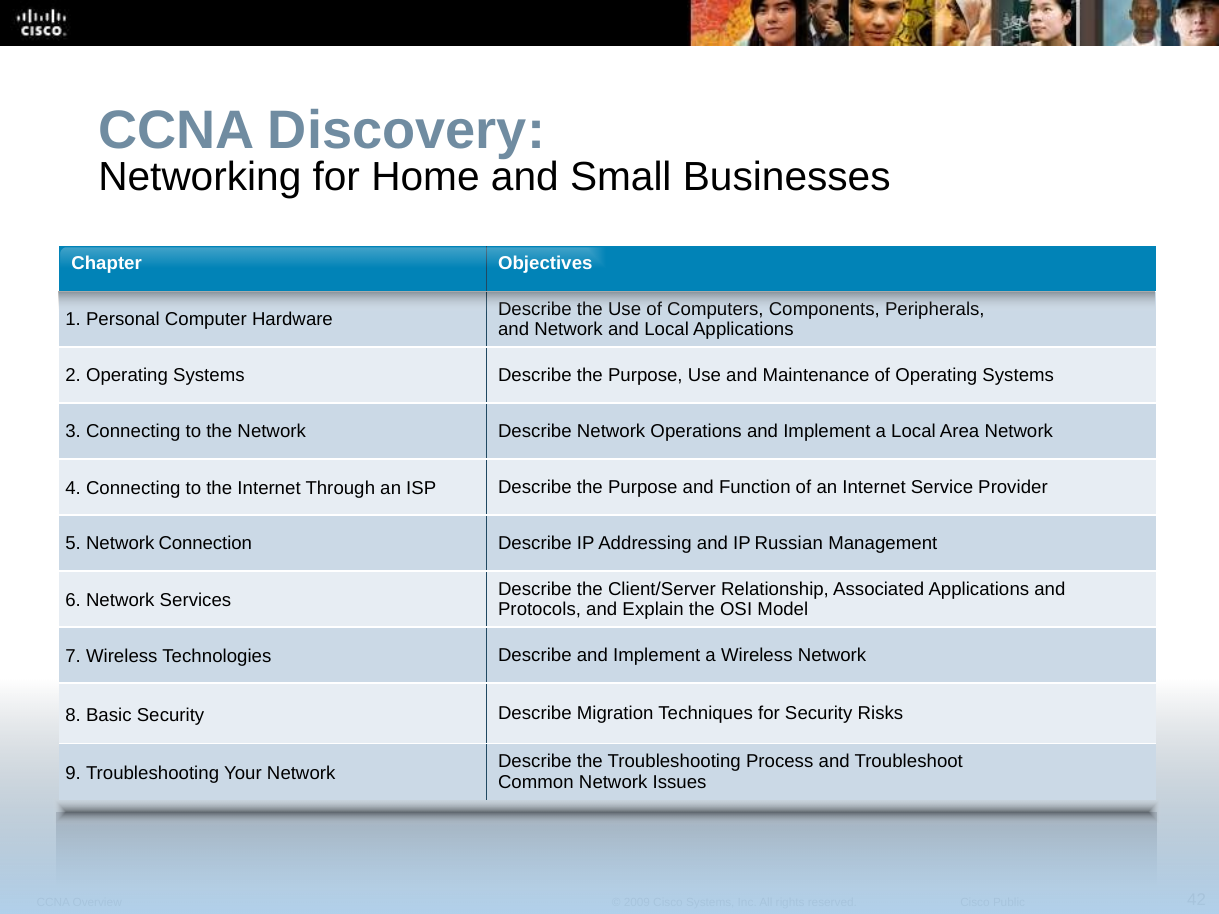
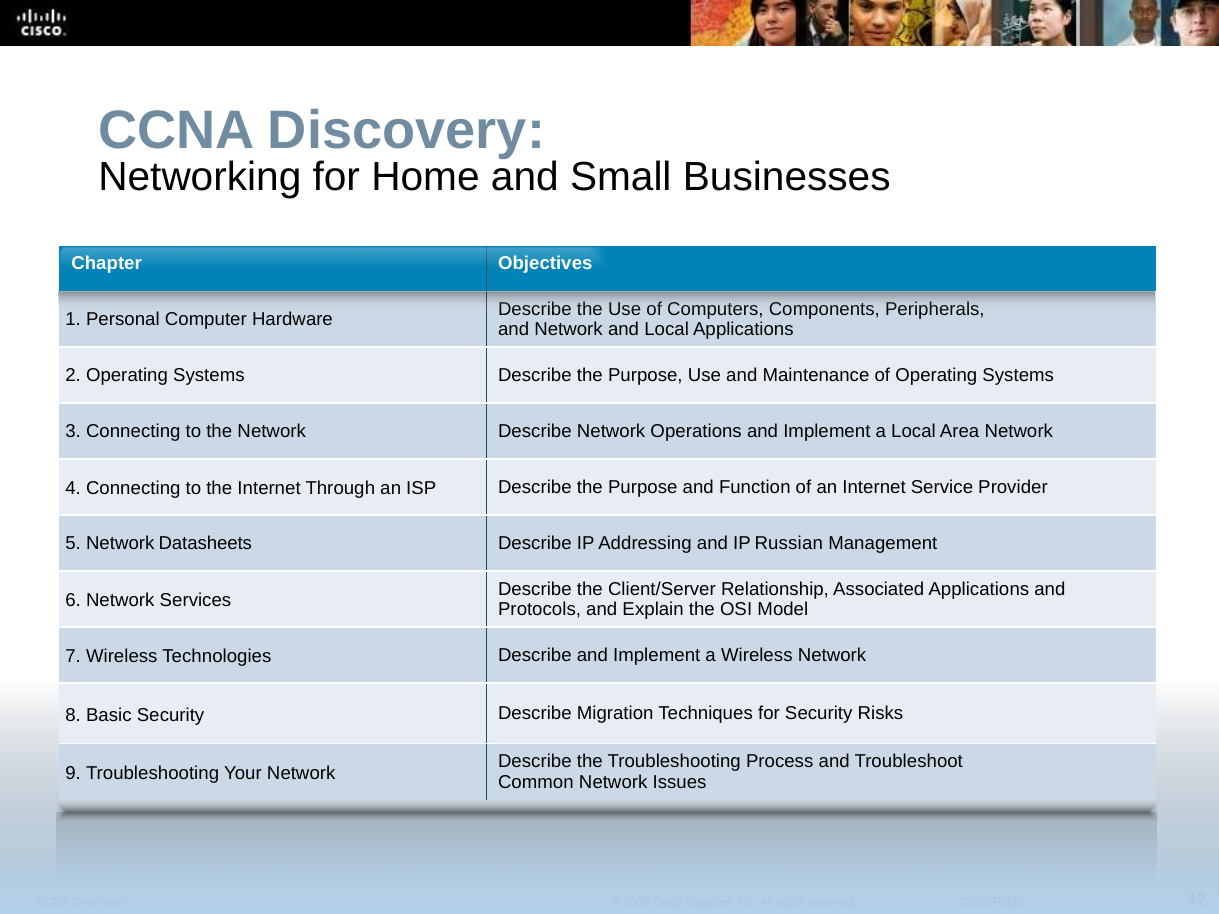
Connection: Connection -> Datasheets (205, 543)
